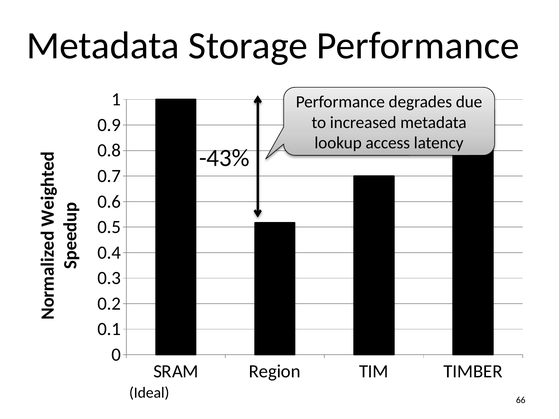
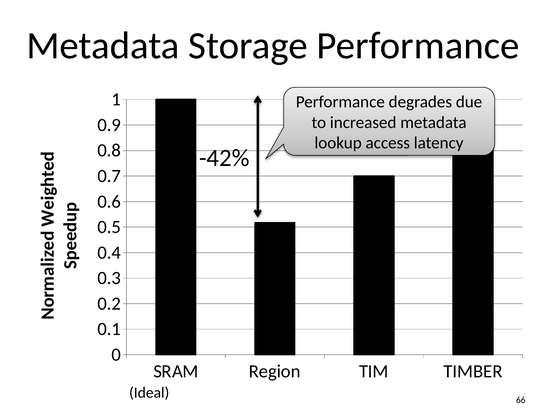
-43%: -43% -> -42% (224, 158)
